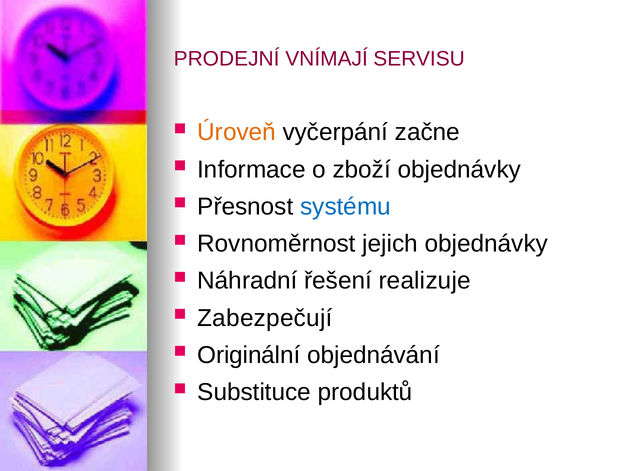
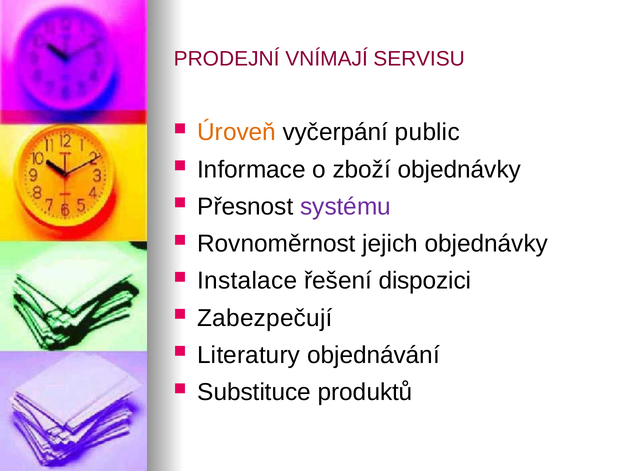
začne: začne -> public (427, 132)
systému colour: blue -> purple (346, 207)
Náhradní: Náhradní -> Instalace (247, 281)
realizuje: realizuje -> dispozici (425, 281)
Originální: Originální -> Literatury (249, 355)
